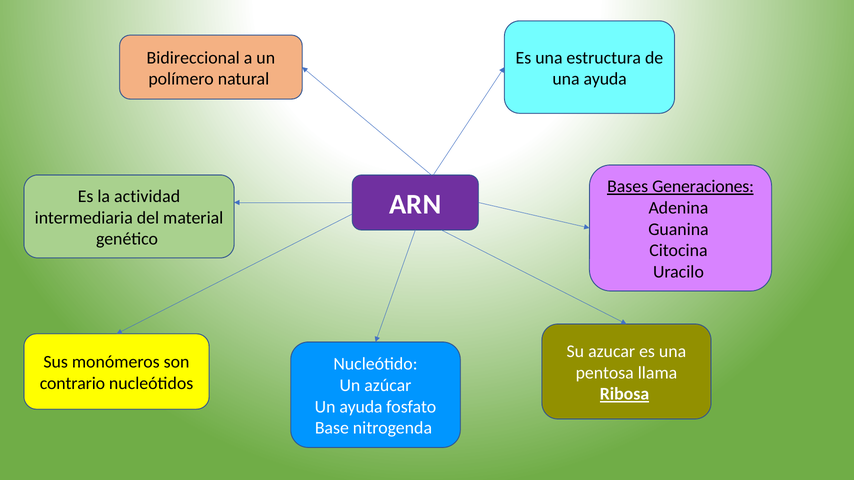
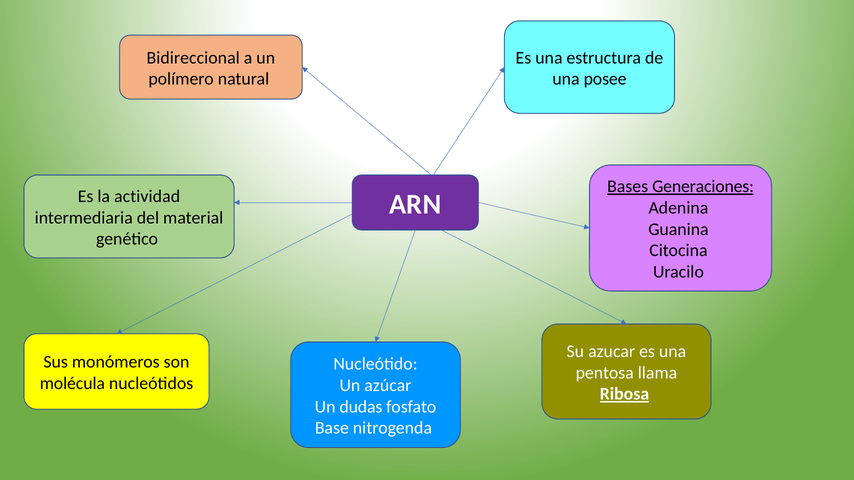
una ayuda: ayuda -> posee (605, 79)
contrario: contrario -> molécula (72, 384)
Un ayuda: ayuda -> dudas (361, 407)
